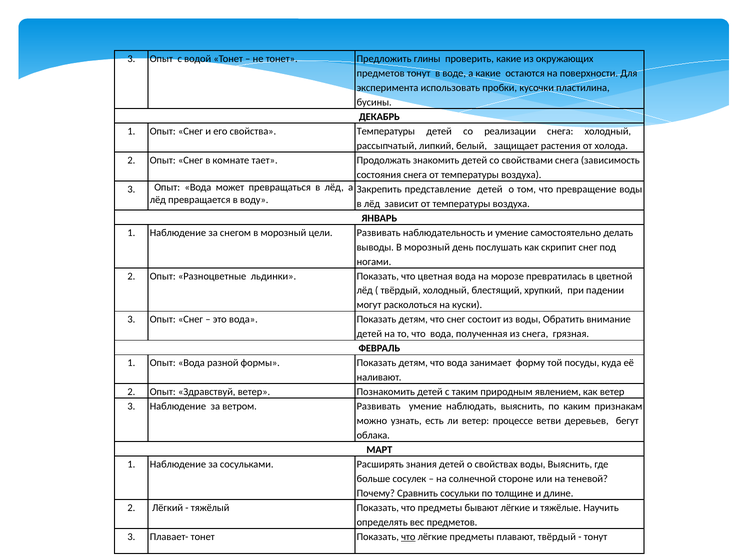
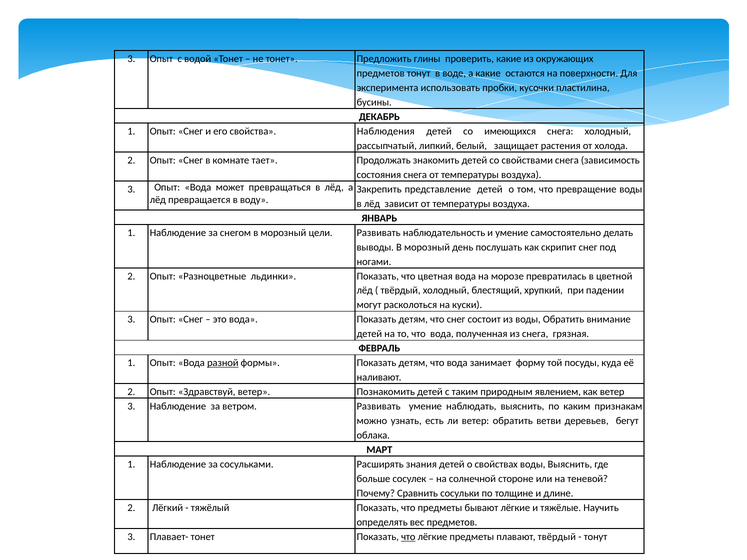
свойства Температуры: Температуры -> Наблюдения (386, 131)
реализации: реализации -> имеющихся (510, 131)
разной underline: none -> present (223, 363)
ветер процессе: процессе -> обратить (513, 421)
